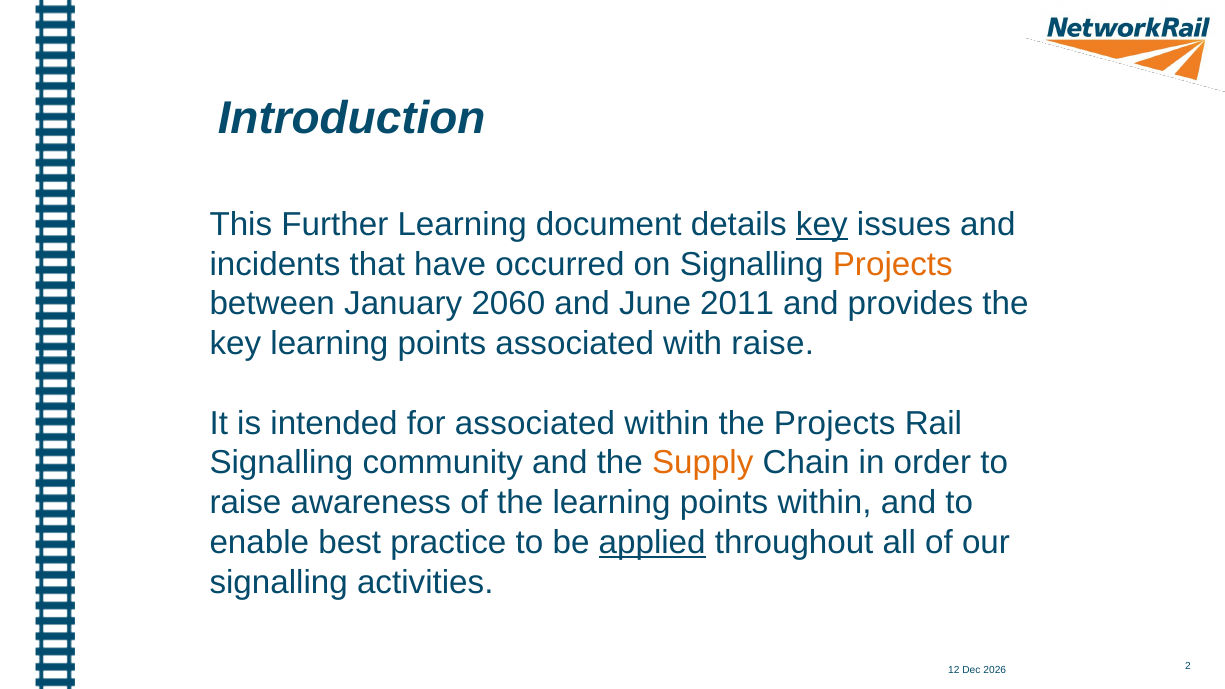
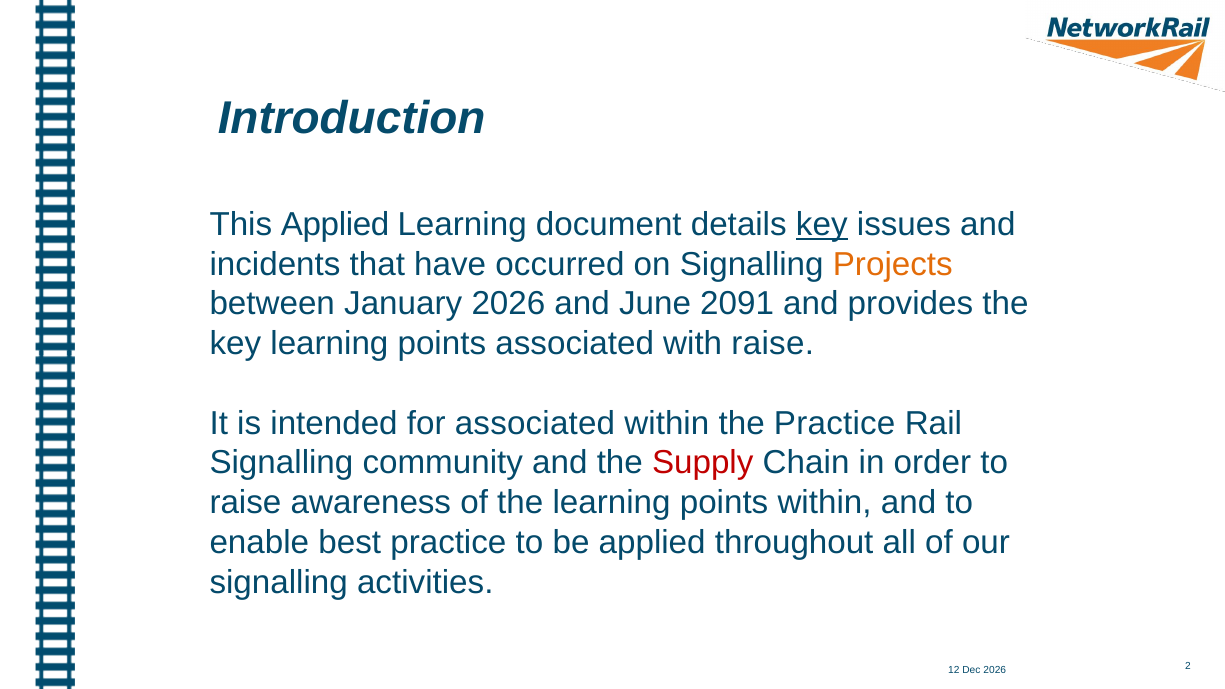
This Further: Further -> Applied (335, 224)
January 2060: 2060 -> 2026 (508, 304)
2011: 2011 -> 2091 (737, 304)
the Projects: Projects -> Practice (835, 423)
Supply colour: orange -> red (703, 463)
applied underline: present -> none (652, 543)
